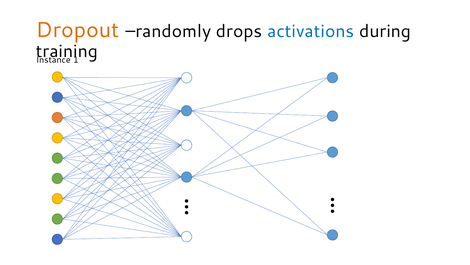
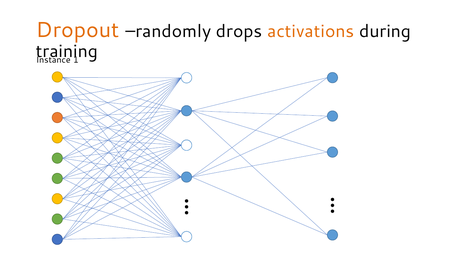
activations colour: blue -> orange (311, 31)
